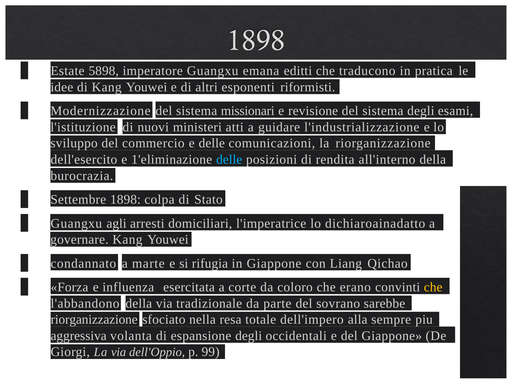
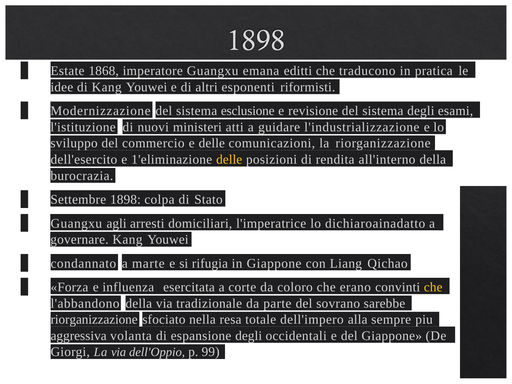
5898: 5898 -> 1868 (104, 71)
missionari: missionari -> esclusione (248, 111)
delle colour: light blue -> yellow (229, 160)
